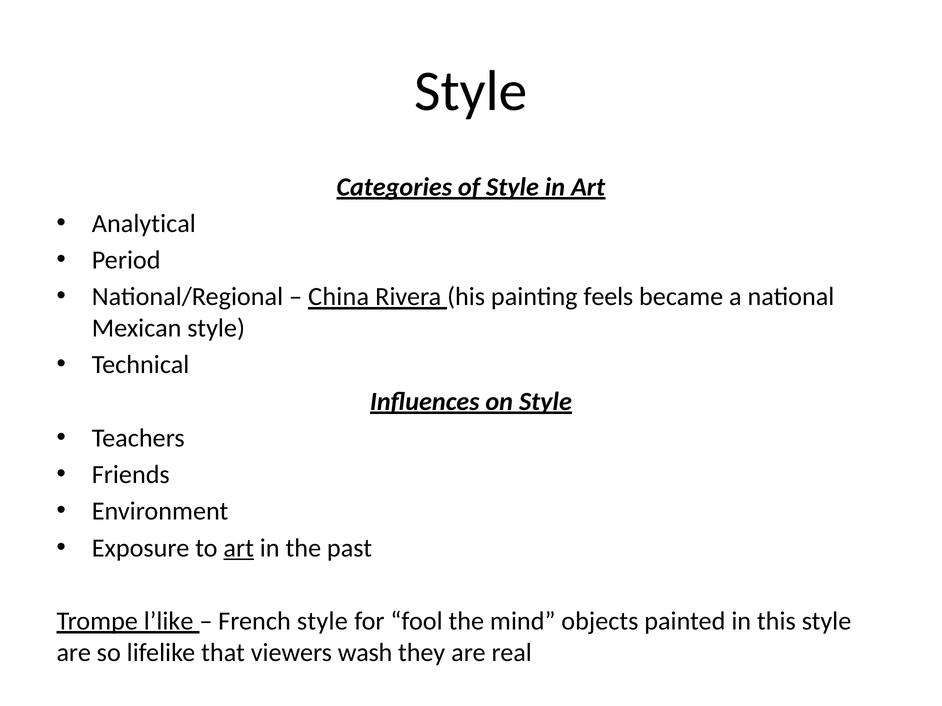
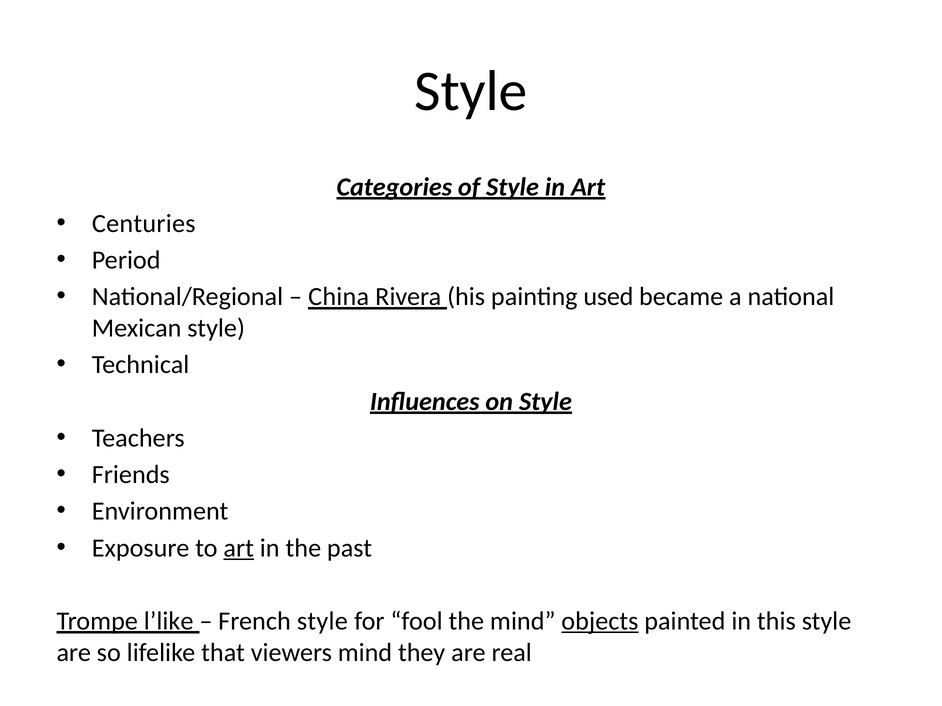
Analytical: Analytical -> Centuries (144, 224)
feels: feels -> used (608, 297)
objects underline: none -> present (600, 622)
viewers wash: wash -> mind (365, 653)
